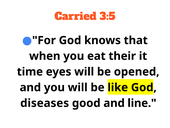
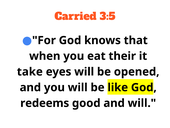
time: time -> take (30, 71)
diseases: diseases -> redeems (45, 103)
and line: line -> will (142, 103)
